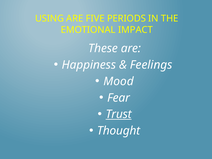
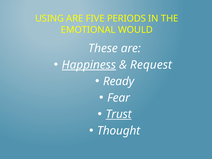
IMPACT: IMPACT -> WOULD (135, 30)
Happiness underline: none -> present (89, 65)
Feelings: Feelings -> Request (151, 65)
Mood: Mood -> Ready (119, 81)
